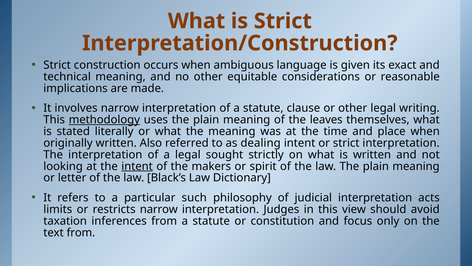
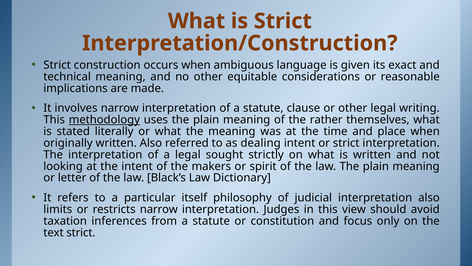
leaves: leaves -> rather (326, 120)
intent underline: present -> none (137, 166)
such: such -> itself (194, 197)
interpretation acts: acts -> also (429, 197)
text from: from -> strict (81, 232)
